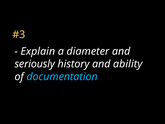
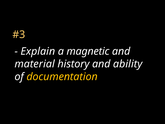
diameter: diameter -> magnetic (88, 51)
seriously: seriously -> material (35, 64)
documentation colour: light blue -> yellow (62, 76)
